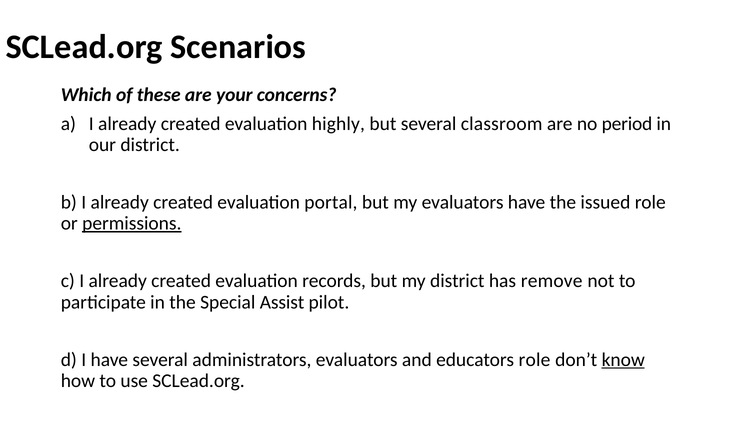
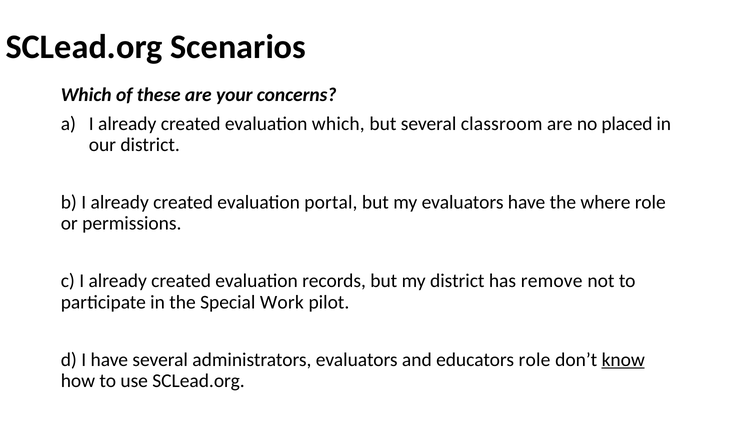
evaluation highly: highly -> which (338, 124)
period: period -> placed (627, 124)
issued: issued -> where (605, 202)
permissions underline: present -> none (132, 223)
Assist: Assist -> Work (282, 302)
